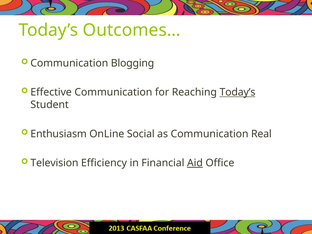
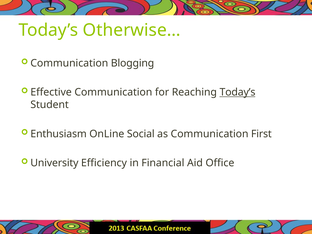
Outcomes…: Outcomes… -> Otherwise… (132, 30)
Real: Real -> First (261, 134)
Television: Television -> University (54, 163)
Aid underline: present -> none (195, 163)
